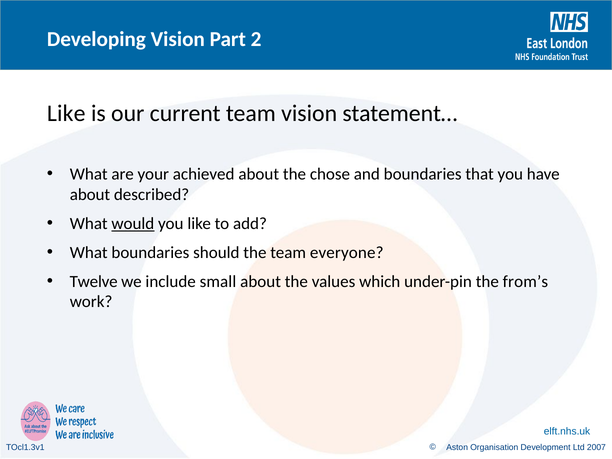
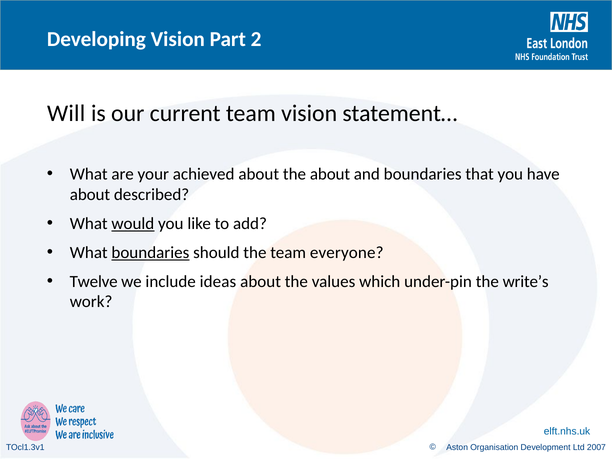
Like: Like -> Will (66, 114)
the chose: chose -> about (330, 174)
boundaries underline: none -> present (150, 253)
small: small -> ideas (218, 281)
from’s: from’s -> write’s (526, 281)
